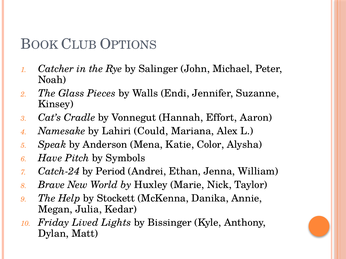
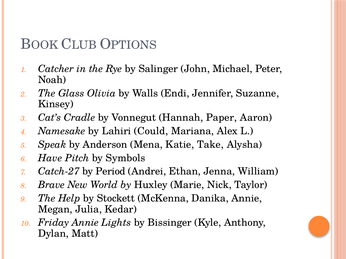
Pieces: Pieces -> Olivia (101, 93)
Effort: Effort -> Paper (222, 118)
Color: Color -> Take (210, 145)
Catch-24: Catch-24 -> Catch-27 (59, 172)
Friday Lived: Lived -> Annie (85, 223)
